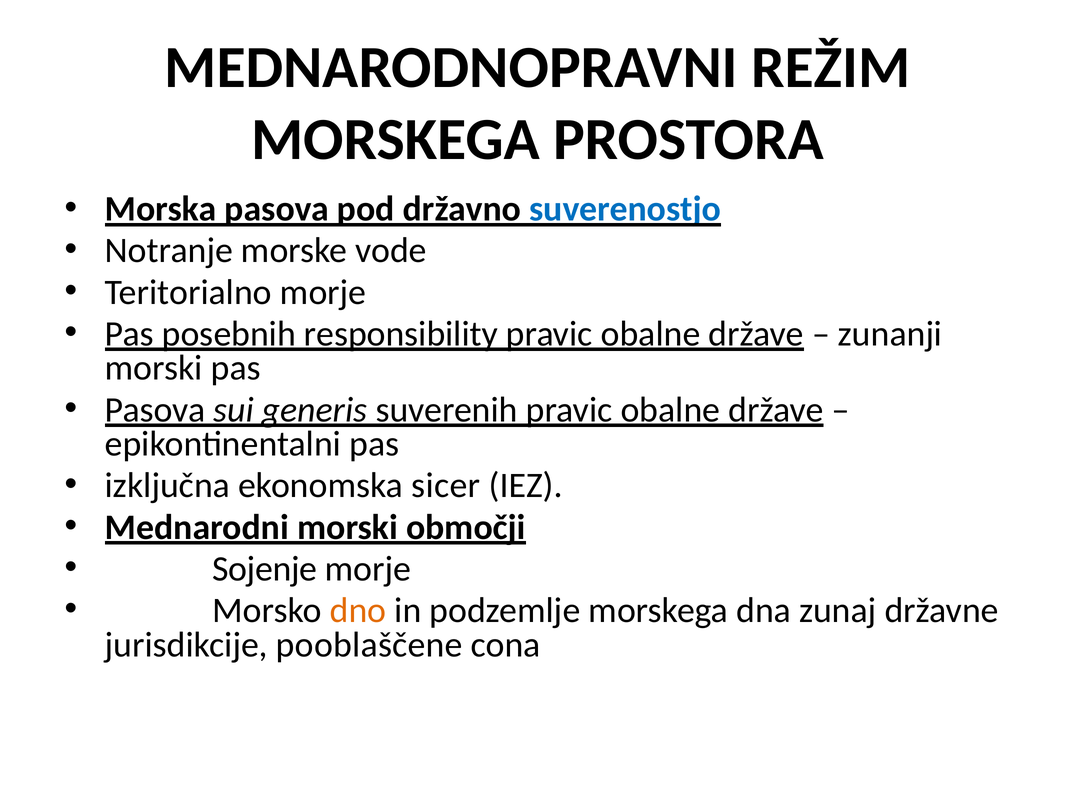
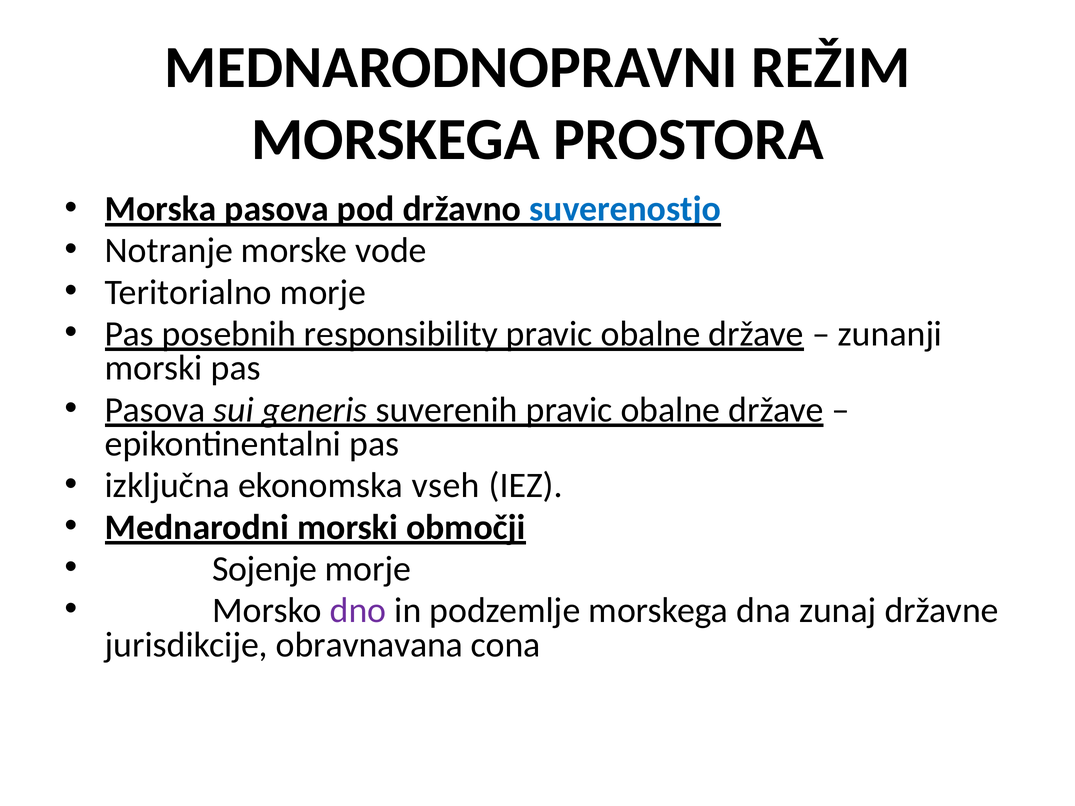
sicer: sicer -> vseh (446, 486)
dno colour: orange -> purple (358, 610)
pooblaščene: pooblaščene -> obravnavana (369, 645)
